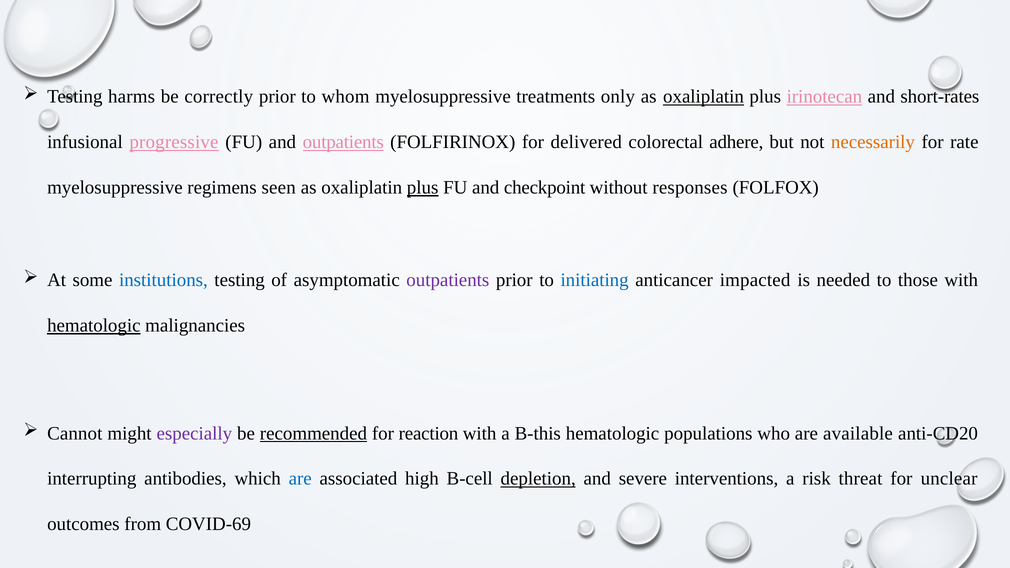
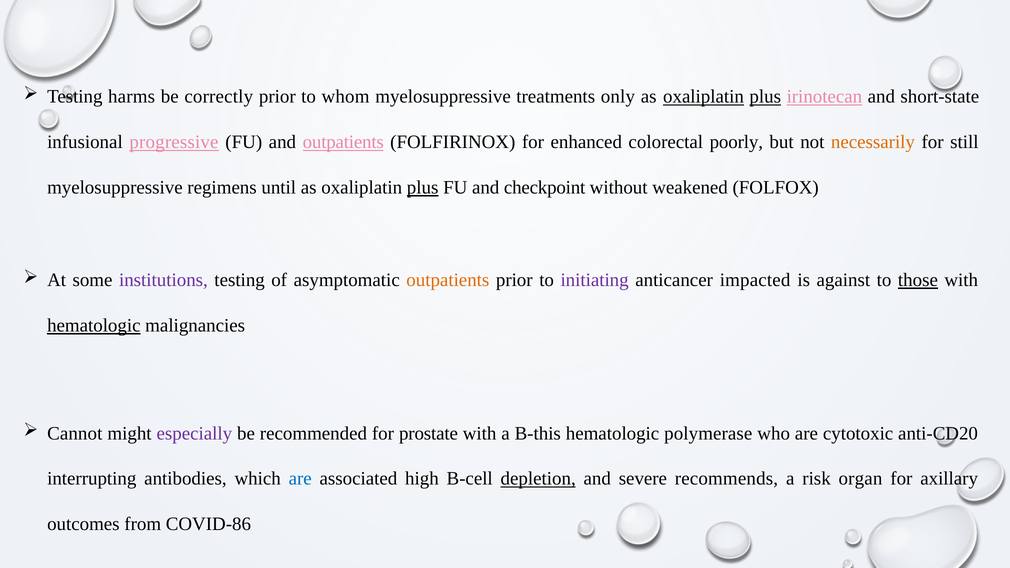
plus underline: none -> present (765, 97)
short-rates: short-rates -> short-state (940, 97)
delivered: delivered -> enhanced (586, 142)
adhere: adhere -> poorly (736, 142)
rate: rate -> still (964, 142)
seen: seen -> until (279, 188)
responses: responses -> weakened (690, 188)
institutions colour: blue -> purple (163, 280)
outpatients colour: purple -> orange (448, 280)
initiating colour: blue -> purple (595, 280)
needed: needed -> against (843, 280)
those underline: none -> present (918, 280)
recommended underline: present -> none (313, 433)
reaction: reaction -> prostate (428, 433)
populations: populations -> polymerase (708, 433)
available: available -> cytotoxic (858, 433)
interventions: interventions -> recommends (726, 479)
threat: threat -> organ (860, 479)
unclear: unclear -> axillary (949, 479)
COVID-69: COVID-69 -> COVID-86 (208, 524)
